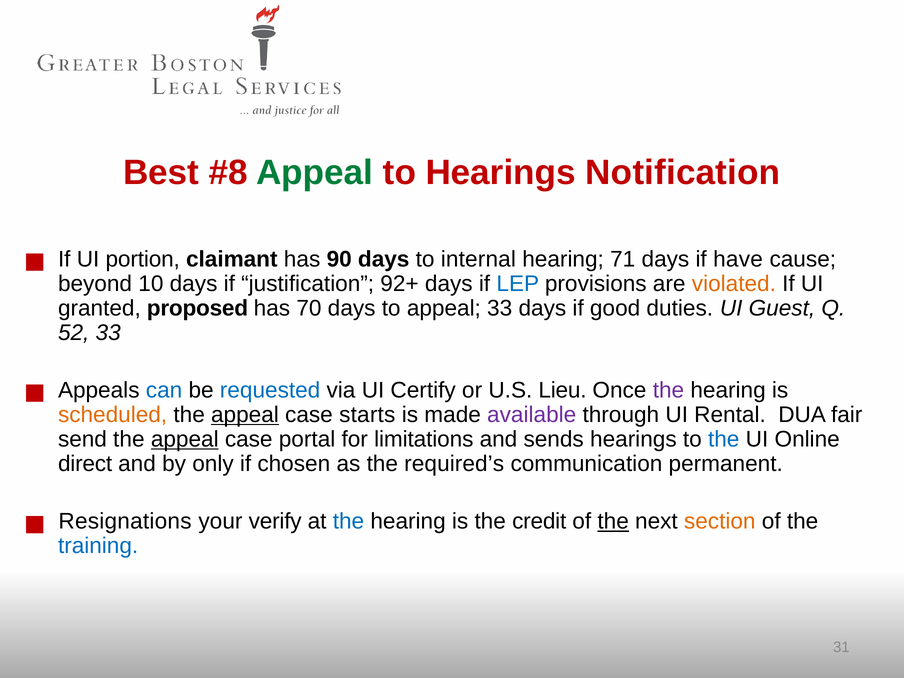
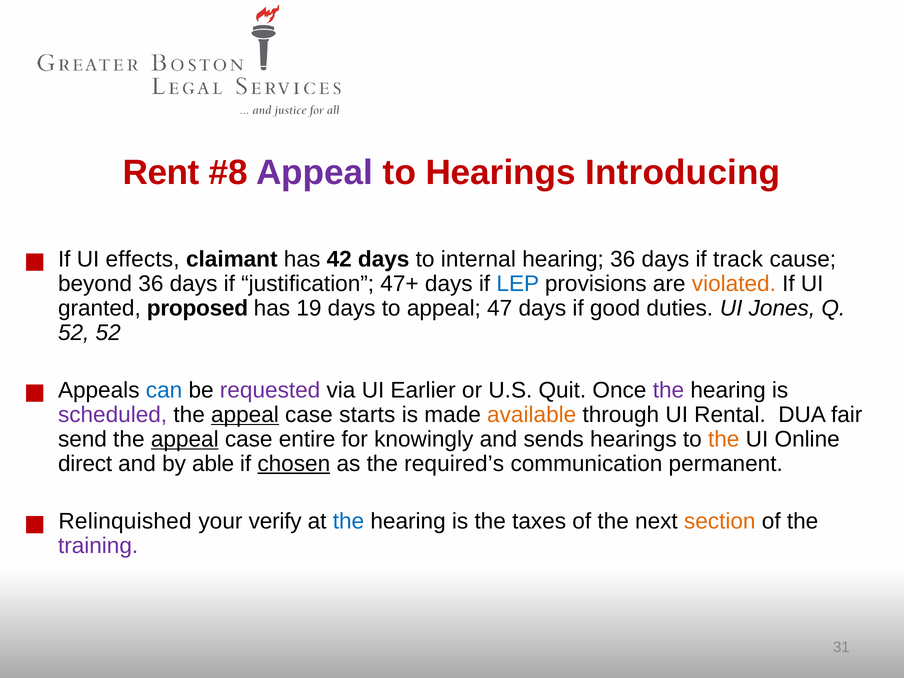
Best: Best -> Rent (161, 173)
Appeal colour: green -> purple (315, 173)
Notification: Notification -> Introducing (683, 173)
portion: portion -> effects (143, 259)
90: 90 -> 42 (339, 259)
hearing 71: 71 -> 36 (623, 259)
have: have -> track (738, 259)
beyond 10: 10 -> 36 (151, 284)
92+: 92+ -> 47+ (400, 284)
70: 70 -> 19 (309, 308)
appeal 33: 33 -> 47 (500, 308)
Guest: Guest -> Jones (782, 308)
52 33: 33 -> 52 (108, 333)
requested colour: blue -> purple (270, 390)
Certify: Certify -> Earlier (423, 390)
Lieu: Lieu -> Quit (562, 390)
scheduled colour: orange -> purple (113, 415)
available colour: purple -> orange (532, 415)
portal: portal -> entire (307, 439)
limitations: limitations -> knowingly (424, 439)
the colour: blue -> orange (724, 439)
only: only -> able (213, 464)
chosen underline: none -> present (294, 464)
Resignations: Resignations -> Relinquished (125, 521)
credit: credit -> taxes (539, 521)
the underline: present -> none (613, 521)
training colour: blue -> purple (98, 546)
